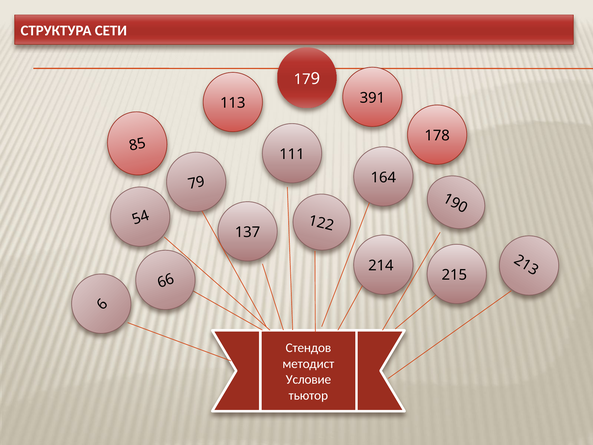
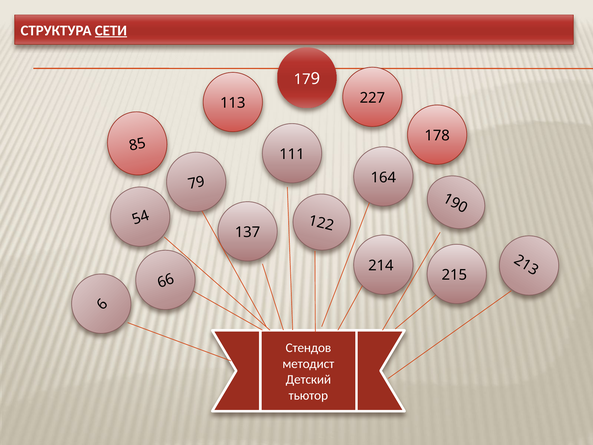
СЕТИ underline: none -> present (111, 31)
391: 391 -> 227 (372, 98)
Условие: Условие -> Детский (308, 379)
